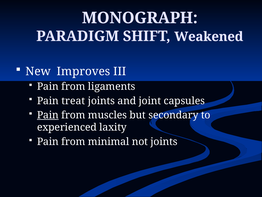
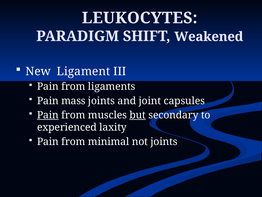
MONOGRAPH: MONOGRAPH -> LEUKOCYTES (140, 18)
Improves: Improves -> Ligament (83, 71)
treat: treat -> mass (73, 101)
but underline: none -> present (138, 115)
